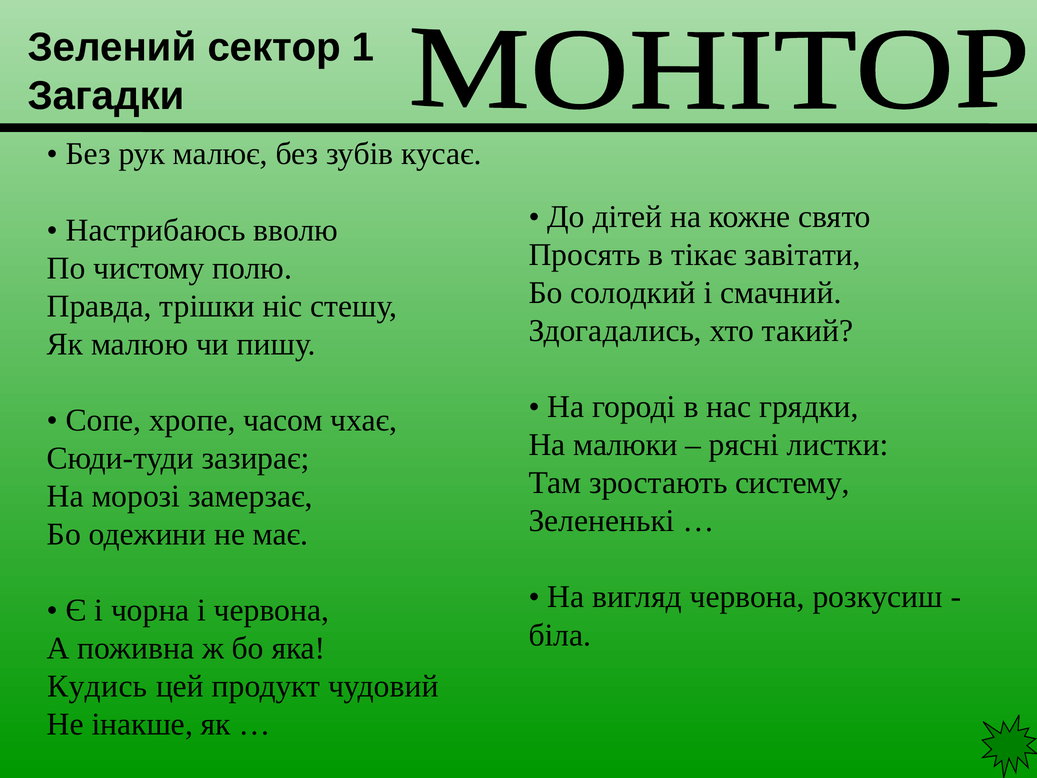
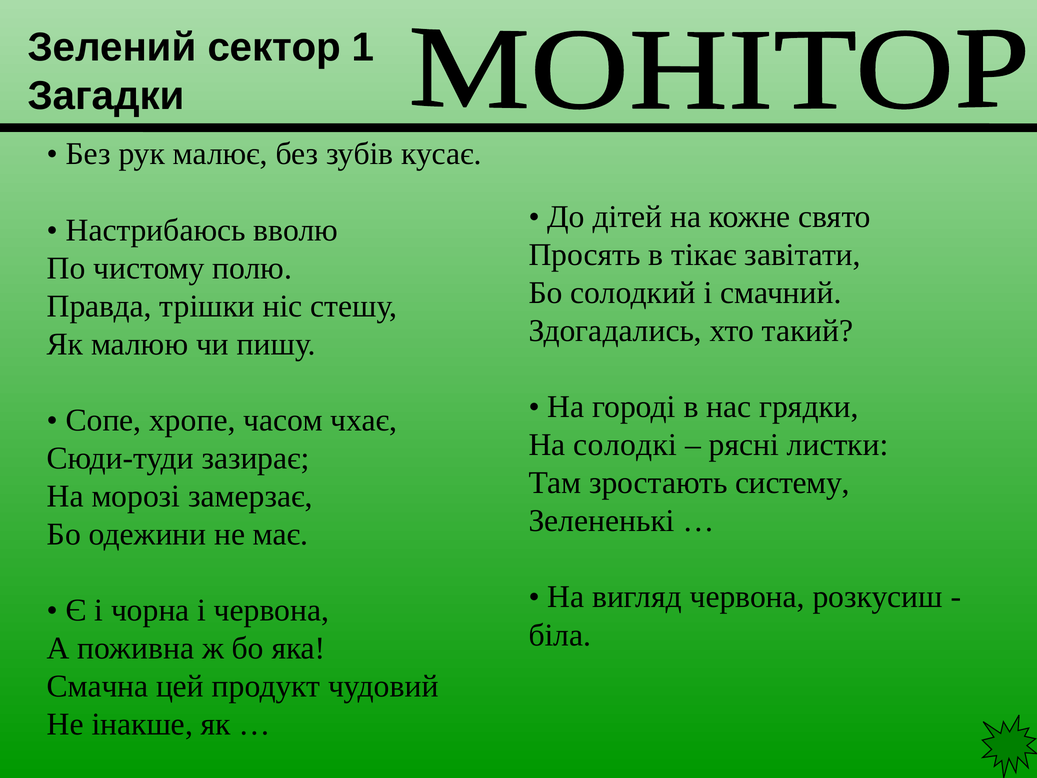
малюки: малюки -> солодкі (625, 445)
Кудись: Кудись -> Смачна (98, 686)
